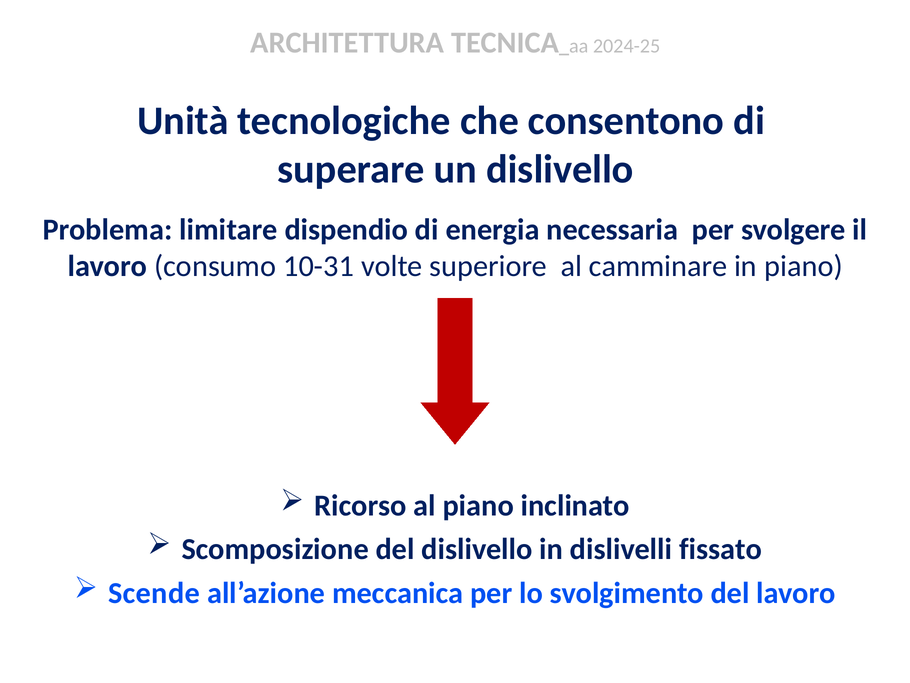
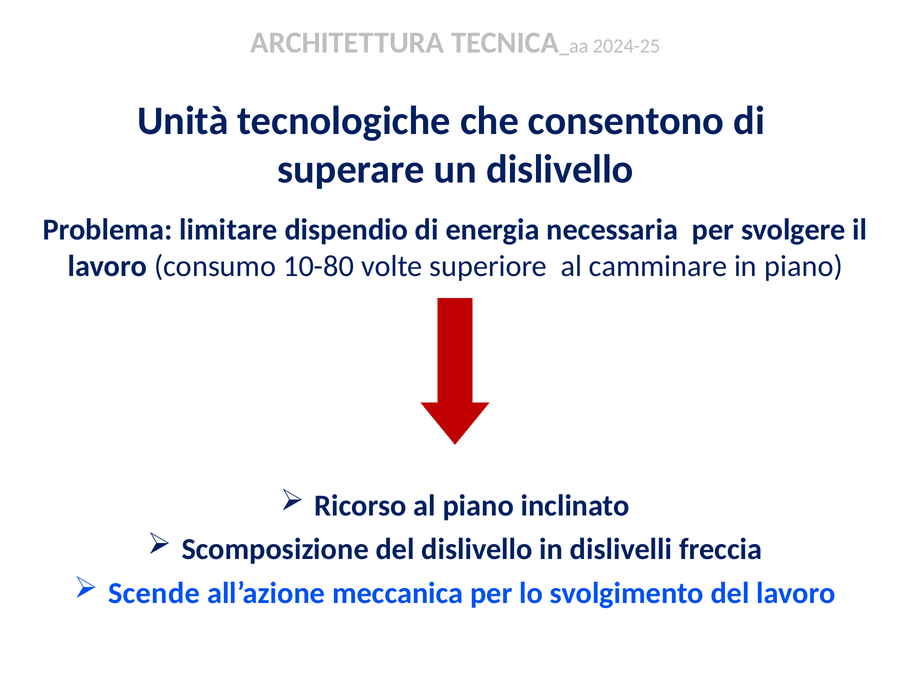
10-31: 10-31 -> 10-80 (319, 266)
fissato: fissato -> freccia (721, 549)
